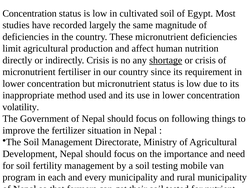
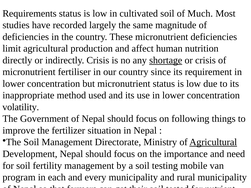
Concentration: Concentration -> Requirements (30, 13)
of Egypt: Egypt -> Much (200, 13)
Agricultural underline: none -> present (213, 142)
